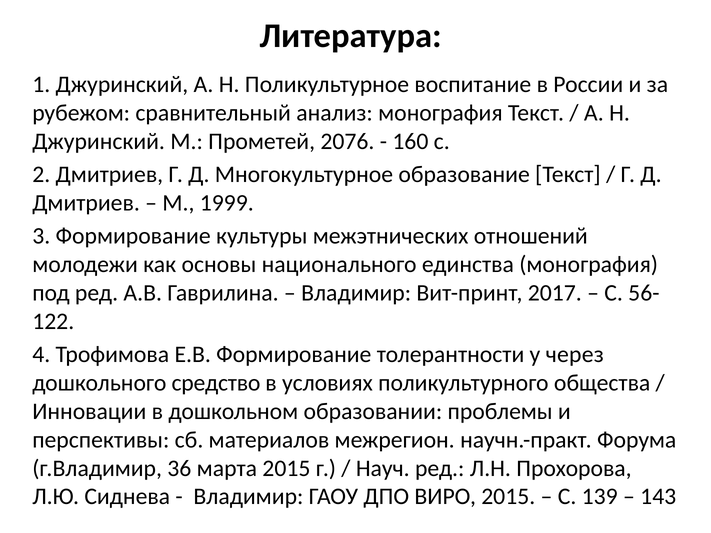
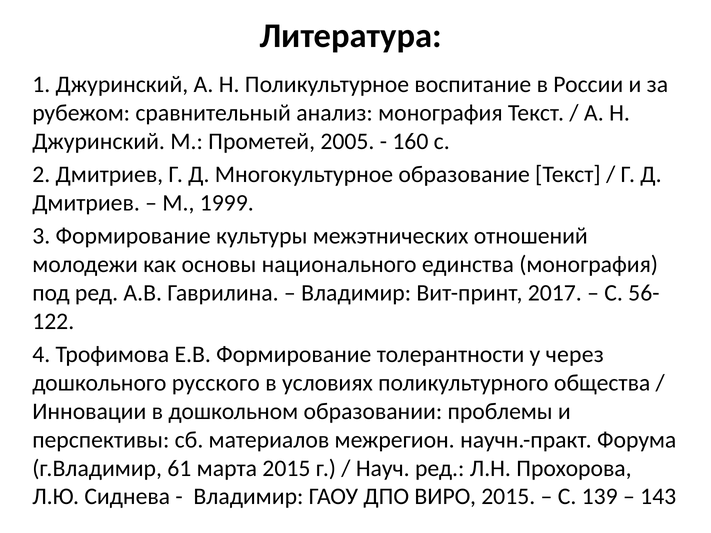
2076: 2076 -> 2005 (347, 141)
средство: средство -> русского (216, 383)
36: 36 -> 61 (179, 468)
